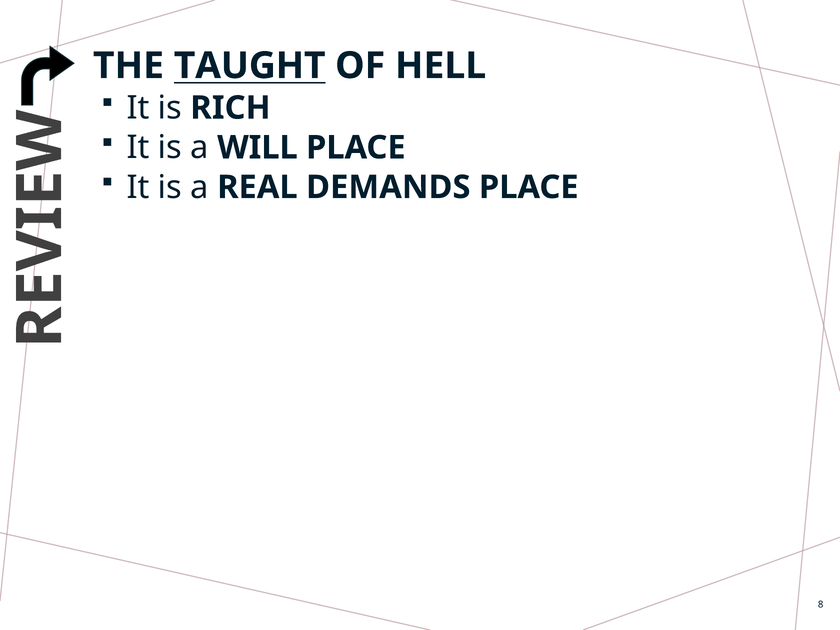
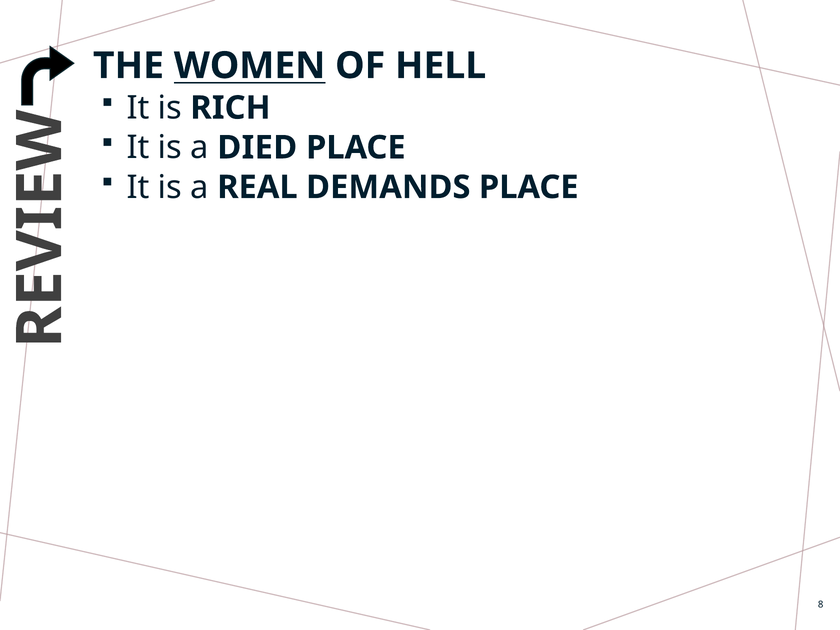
TAUGHT: TAUGHT -> WOMEN (250, 66)
WILL: WILL -> DIED (257, 148)
